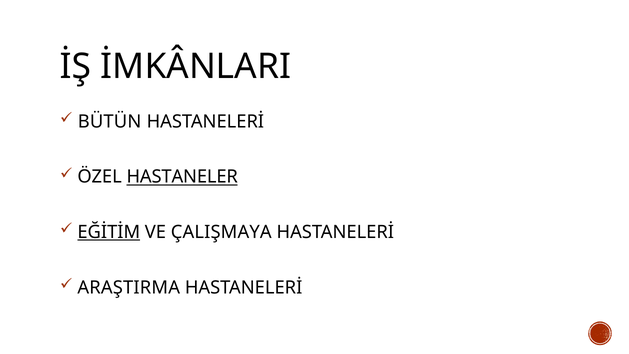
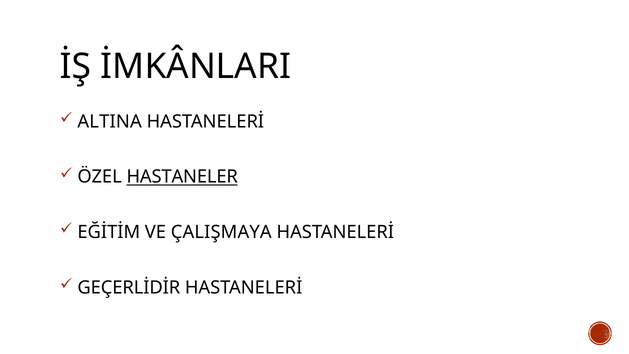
BÜTÜN: BÜTÜN -> ALTINA (110, 122)
EĞİTİM underline: present -> none (109, 232)
ARAŞTIRMA: ARAŞTIRMA -> GEÇERLİDİR (129, 287)
